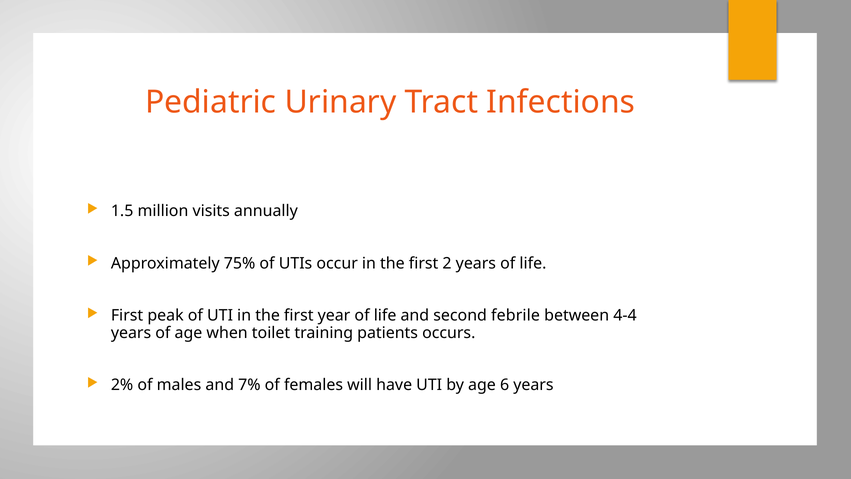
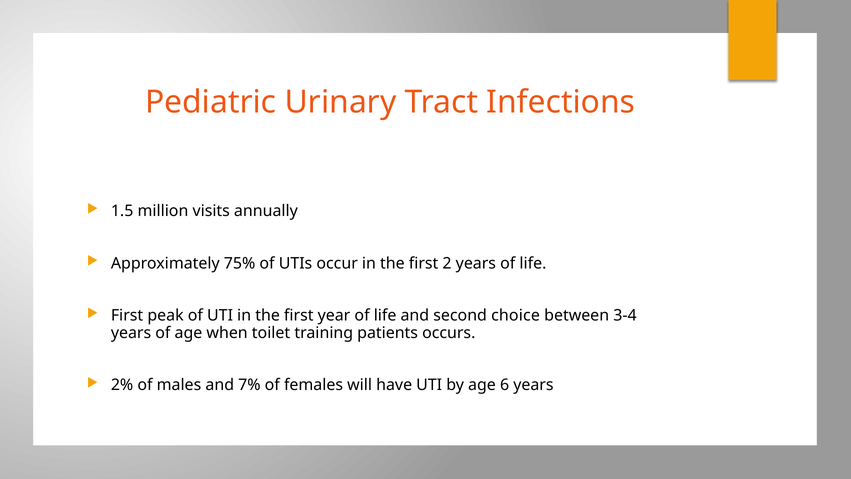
febrile: febrile -> choice (516, 315)
4-4: 4-4 -> 3-4 (625, 315)
